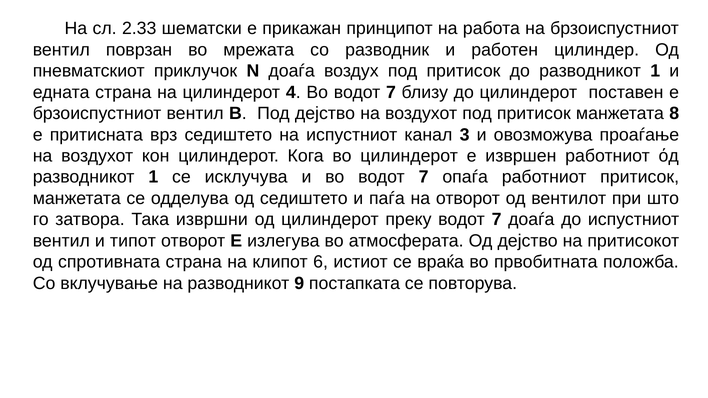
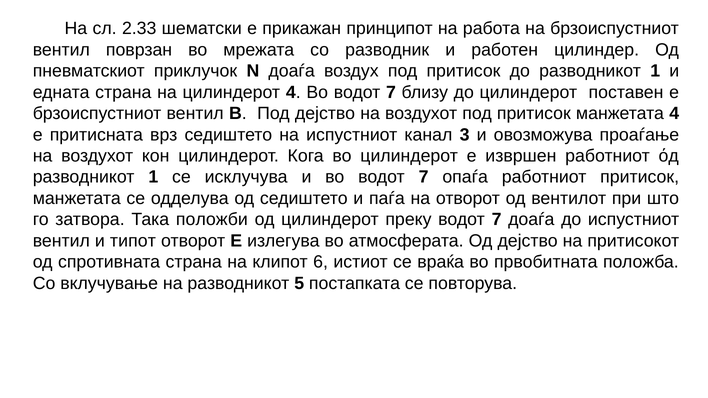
манжетата 8: 8 -> 4 (674, 114)
извршни: извршни -> положби (212, 220)
9: 9 -> 5 (299, 283)
